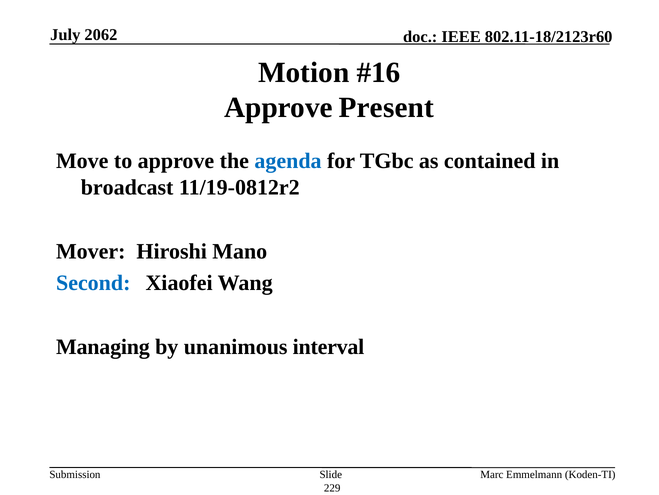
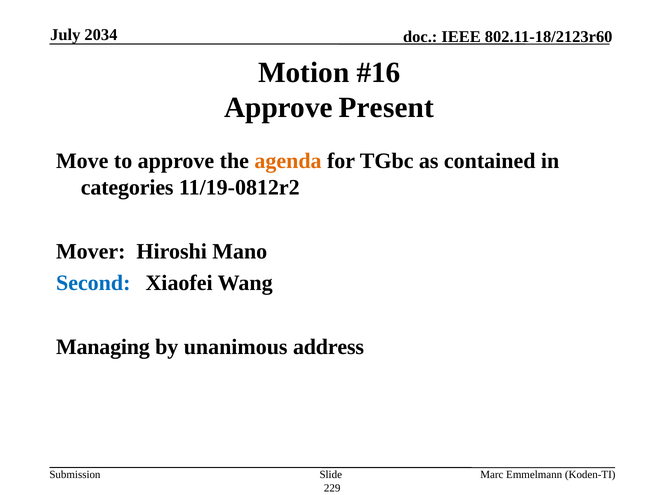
2062: 2062 -> 2034 (101, 35)
agenda colour: blue -> orange (288, 161)
broadcast: broadcast -> categories (127, 187)
interval: interval -> address (328, 346)
